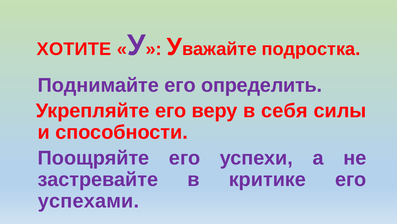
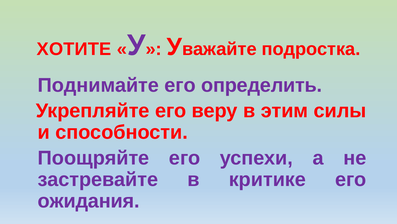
себя: себя -> этим (284, 110)
успехами: успехами -> ожидания (89, 200)
